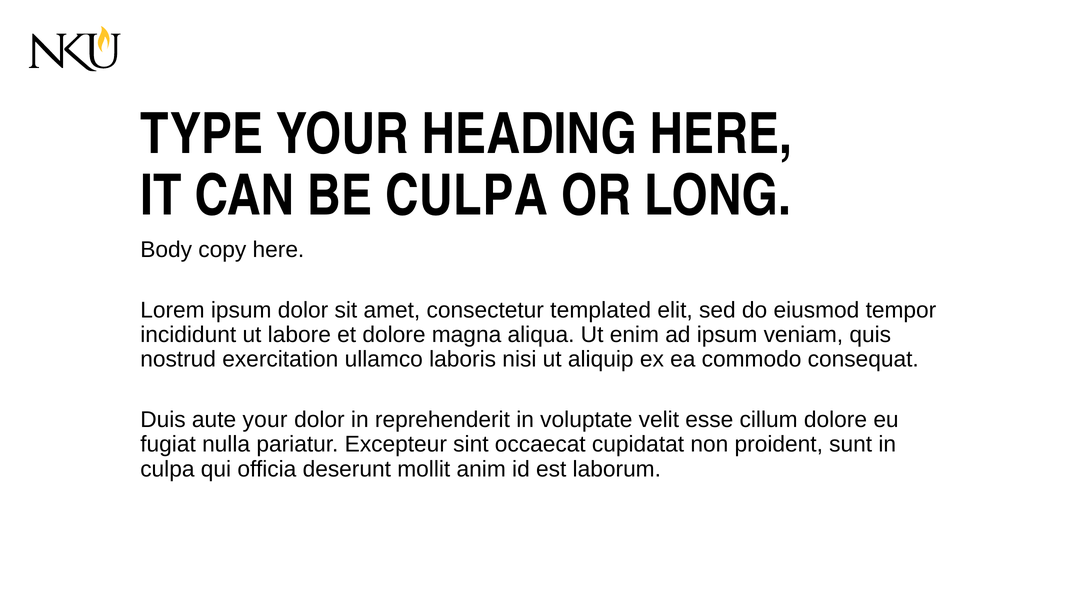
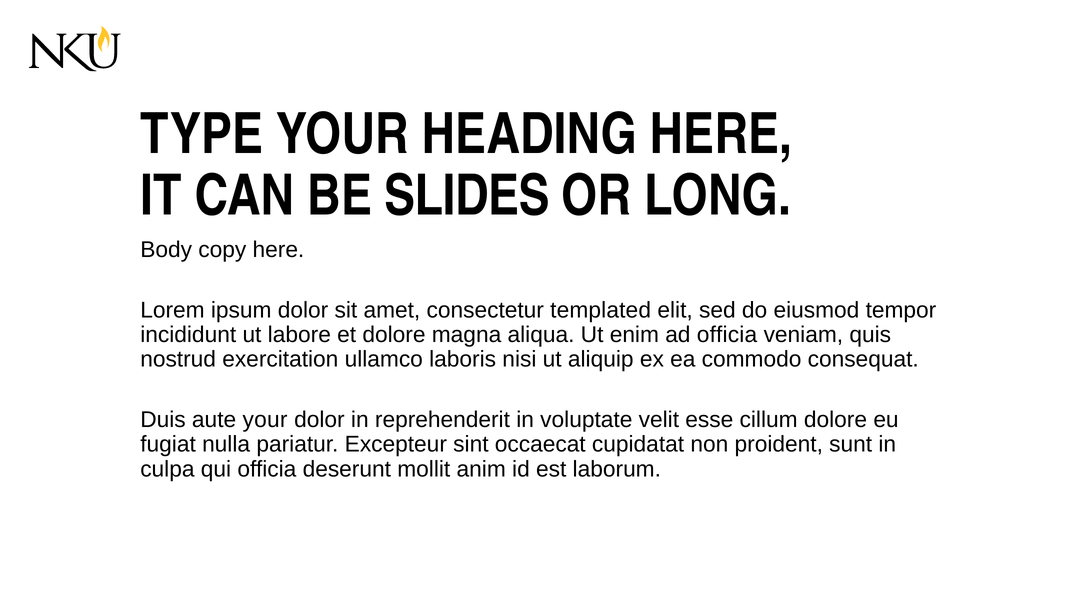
BE CULPA: CULPA -> SLIDES (467, 196)
ad ipsum: ipsum -> officia (727, 335)
